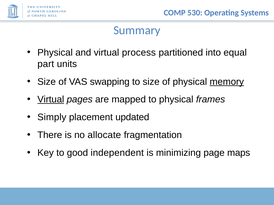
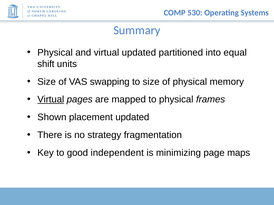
virtual process: process -> updated (139, 53)
part: part -> shift (46, 64)
memory underline: present -> none (227, 82)
Simply: Simply -> Shown (52, 117)
allocate: allocate -> strategy (104, 135)
